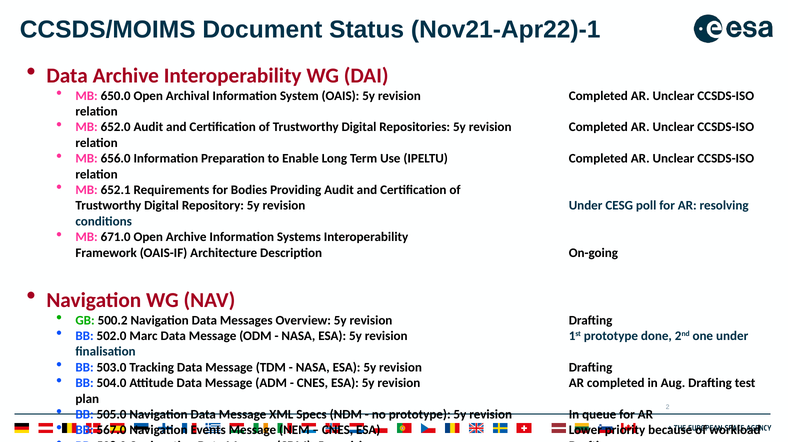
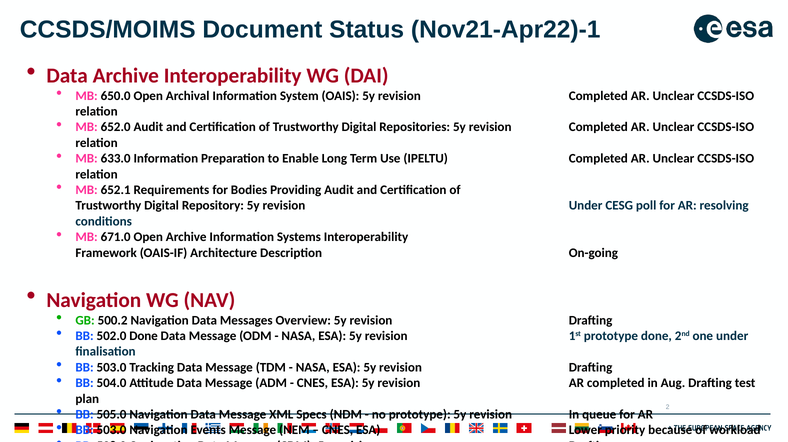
656.0: 656.0 -> 633.0 (116, 159)
502.0 Marc: Marc -> Done (144, 336)
567.0: 567.0 -> 503.0 (112, 430)
